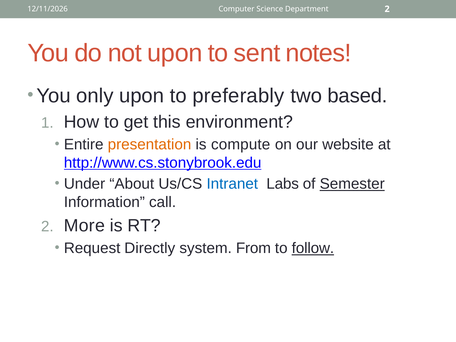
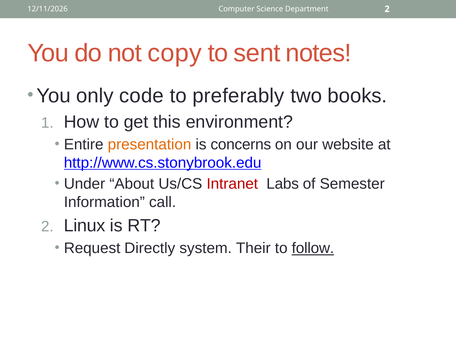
not upon: upon -> copy (175, 53)
only upon: upon -> code (142, 96)
based: based -> books (357, 96)
compute: compute -> concerns (241, 144)
Intranet colour: blue -> red (232, 184)
Semester underline: present -> none (352, 184)
More: More -> Linux (85, 226)
From: From -> Their (253, 248)
